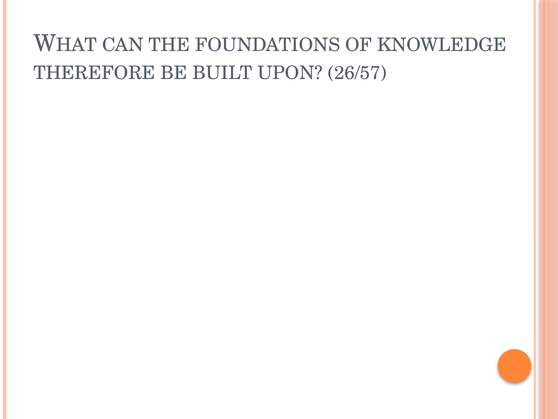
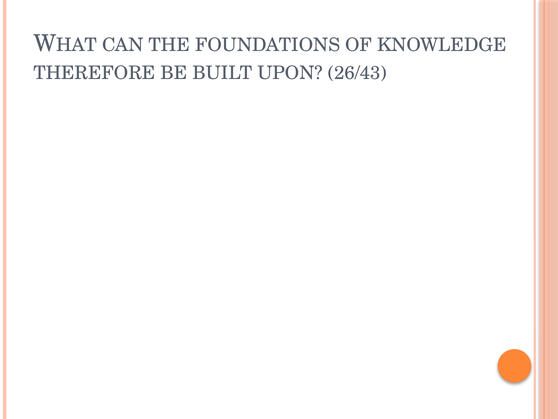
26/57: 26/57 -> 26/43 (357, 73)
